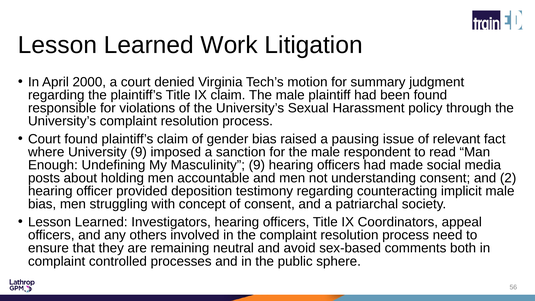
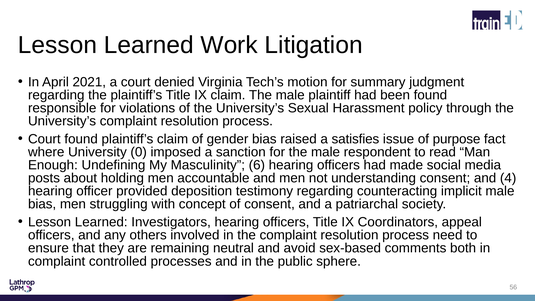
2000: 2000 -> 2021 (89, 82)
pausing: pausing -> satisfies (355, 139)
relevant: relevant -> purpose (457, 139)
University 9: 9 -> 0 (139, 152)
Masculinity 9: 9 -> 6 (257, 165)
2: 2 -> 4 (508, 178)
